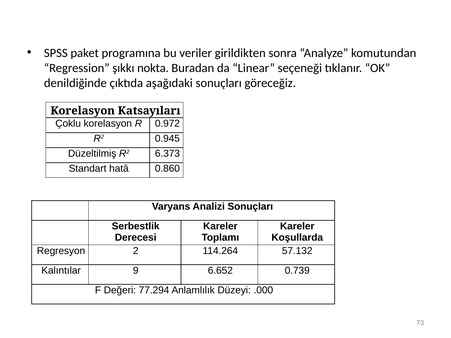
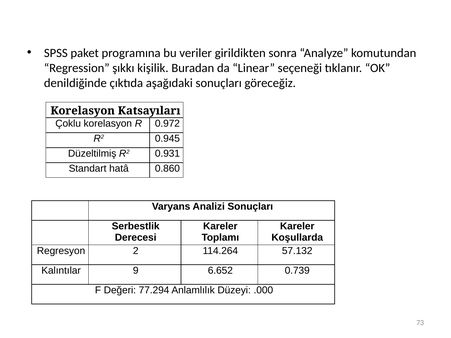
nokta: nokta -> kişilik (153, 68)
6.373: 6.373 -> 0.931 (167, 154)
